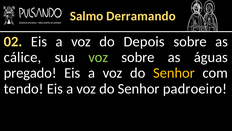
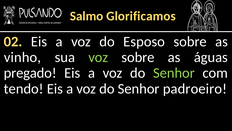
Derramando: Derramando -> Glorificamos (141, 16)
Depois: Depois -> Esposo (144, 41)
cálice: cálice -> vinho (22, 57)
Senhor colour: yellow -> light green (174, 73)
